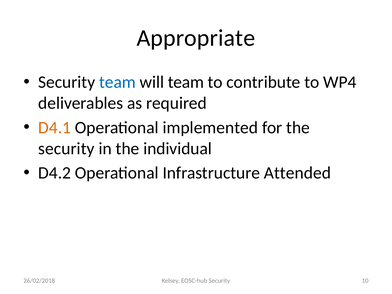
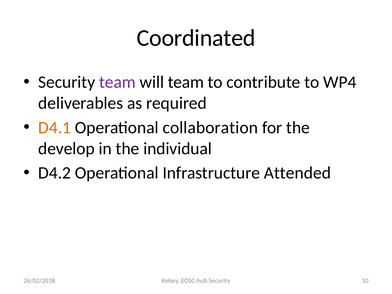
Appropriate: Appropriate -> Coordinated (196, 38)
team colour: blue -> purple (117, 82)
implemented: implemented -> collaboration (210, 128)
security: security -> develop (66, 149)
